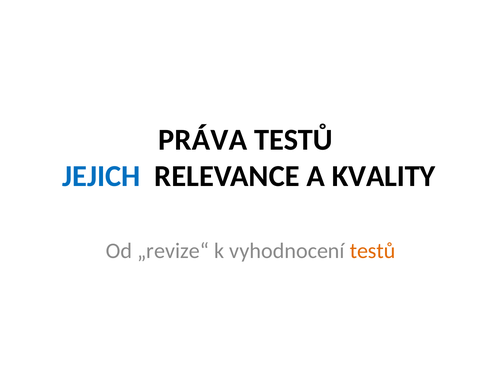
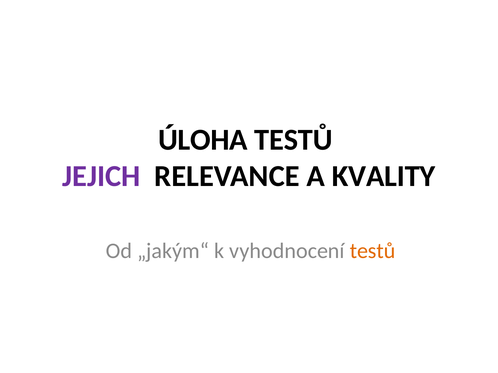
PRÁVA: PRÁVA -> ÚLOHA (203, 140)
JEJICH colour: blue -> purple (101, 176)
„revize“: „revize“ -> „jakým“ (173, 251)
